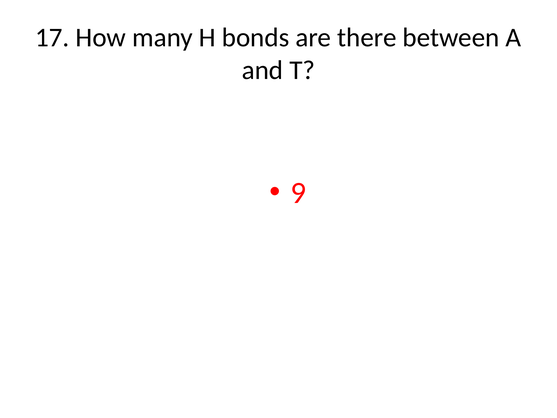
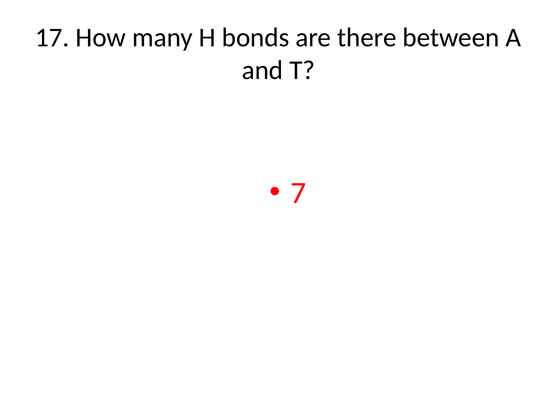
9: 9 -> 7 (298, 193)
